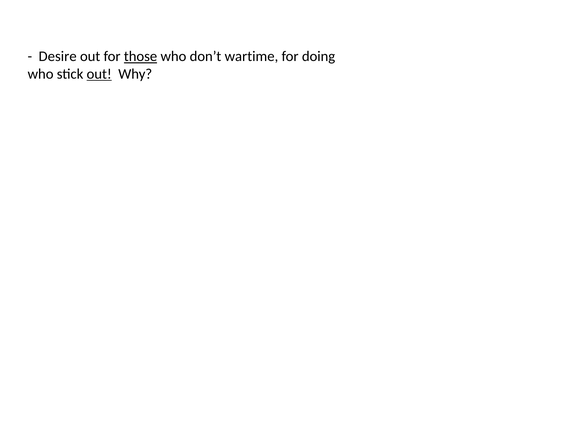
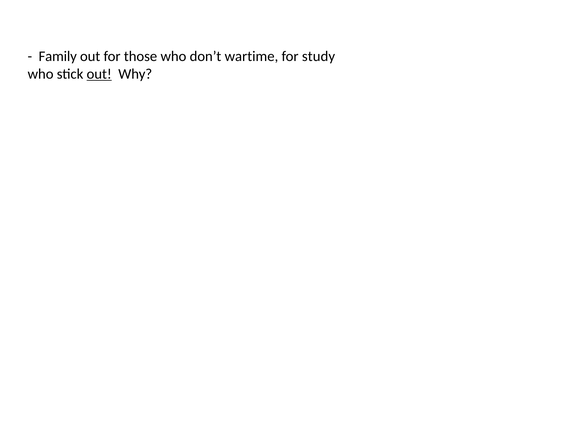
Desire: Desire -> Family (58, 56)
those underline: present -> none (141, 56)
doing: doing -> study (318, 56)
